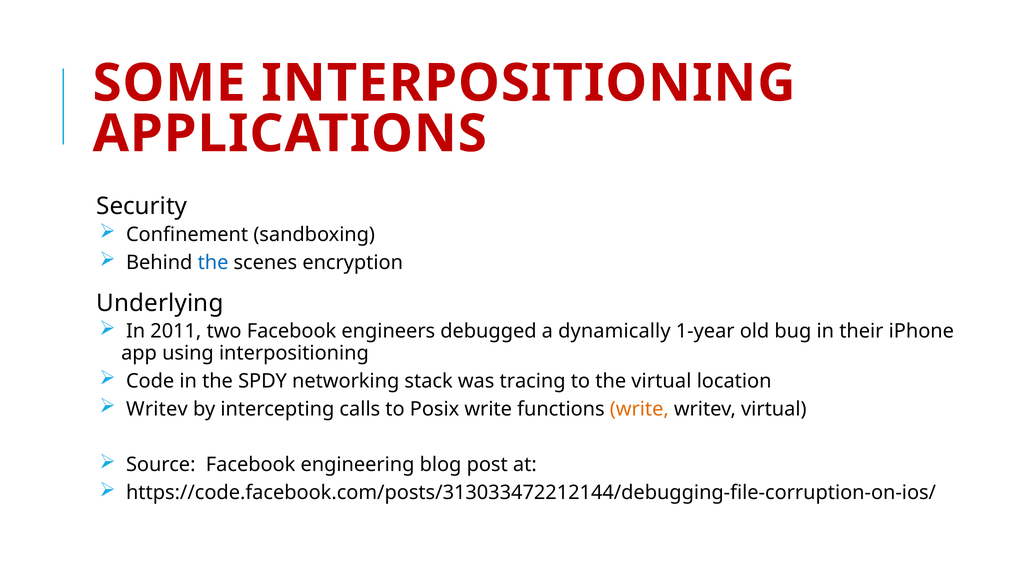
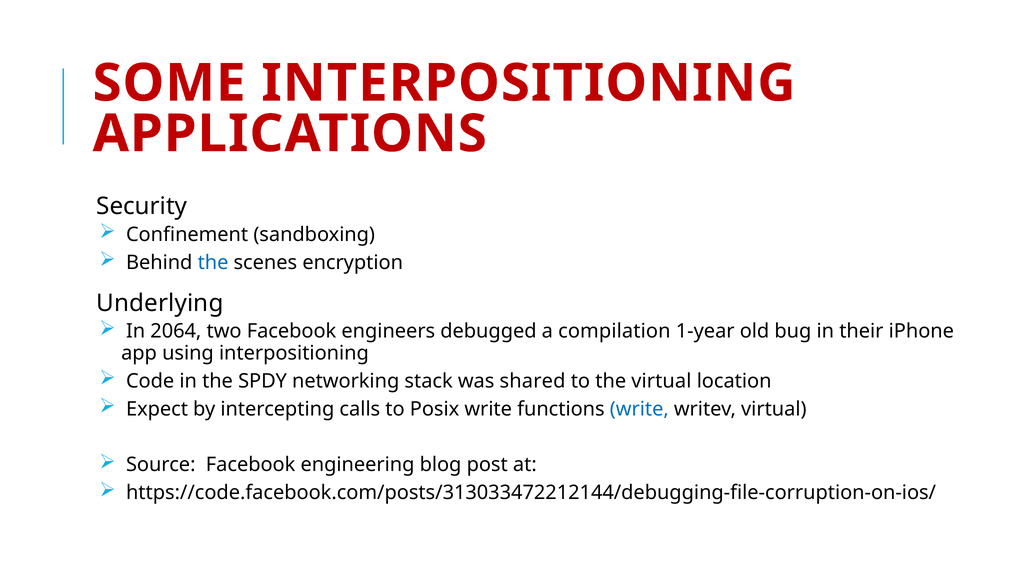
2011: 2011 -> 2064 (176, 332)
dynamically: dynamically -> compilation (614, 332)
tracing: tracing -> shared (533, 381)
Writev: Writev -> Expect (157, 409)
write colour: orange -> blue (639, 409)
